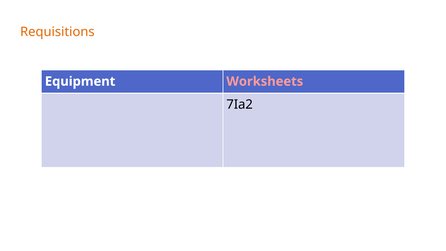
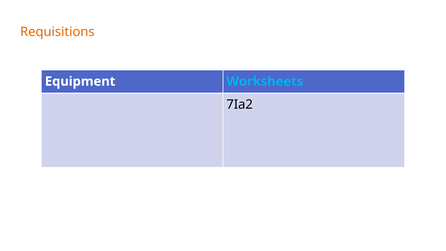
Worksheets colour: pink -> light blue (265, 81)
